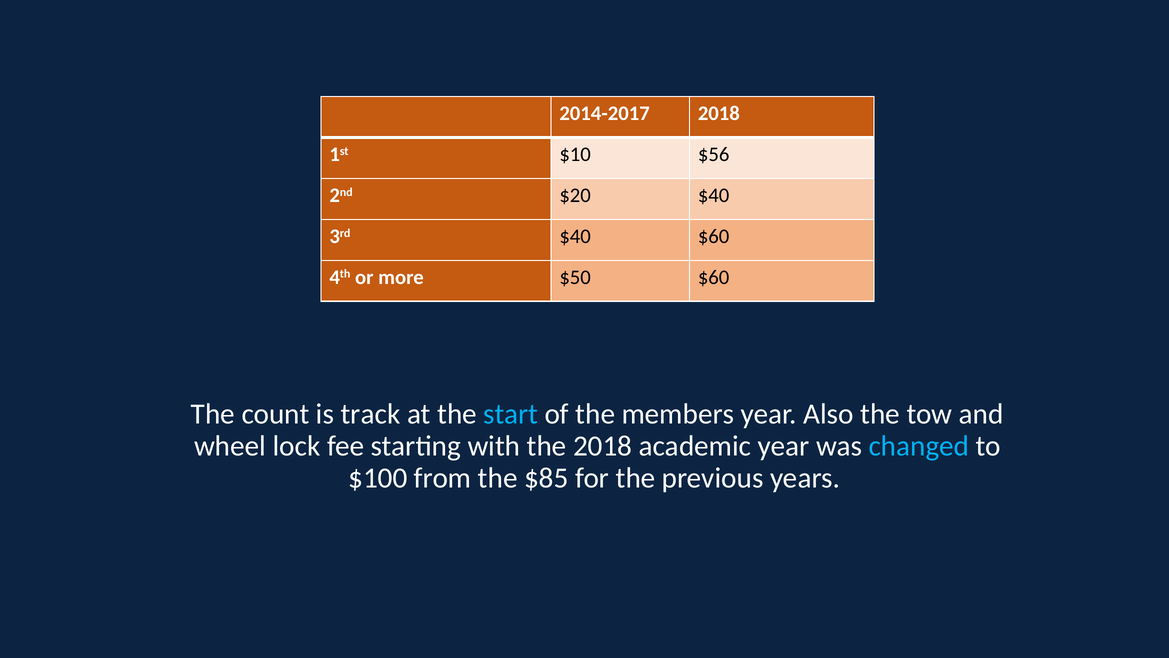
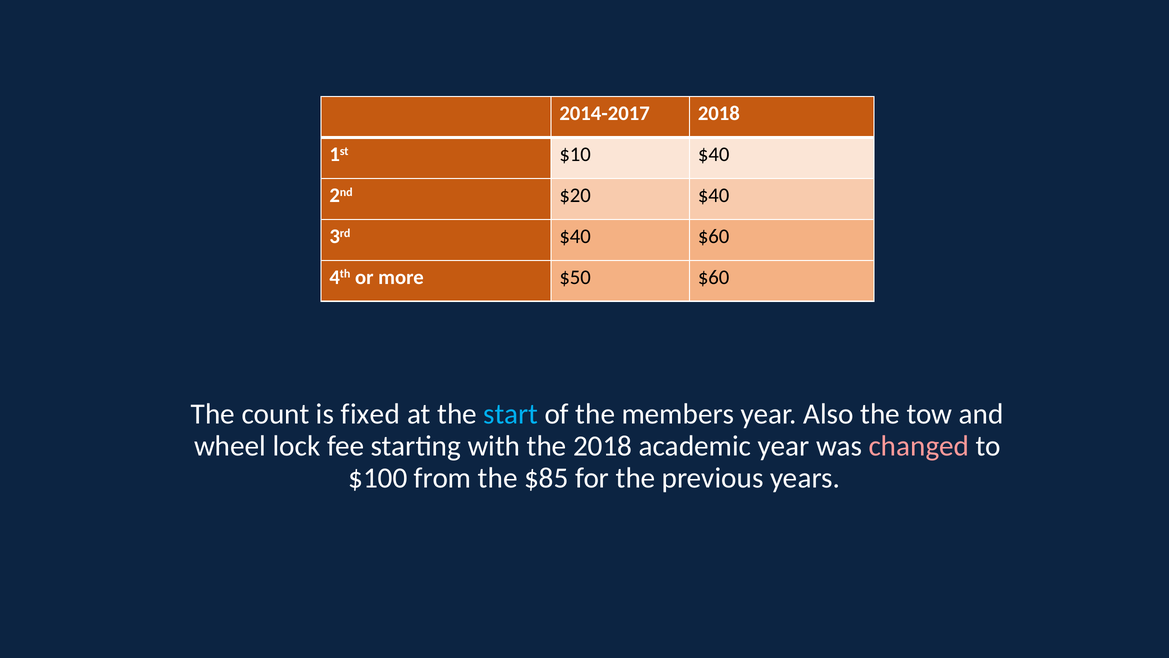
$10 $56: $56 -> $40 (714, 154)
track: track -> fixed (370, 414)
changed colour: light blue -> pink (919, 446)
